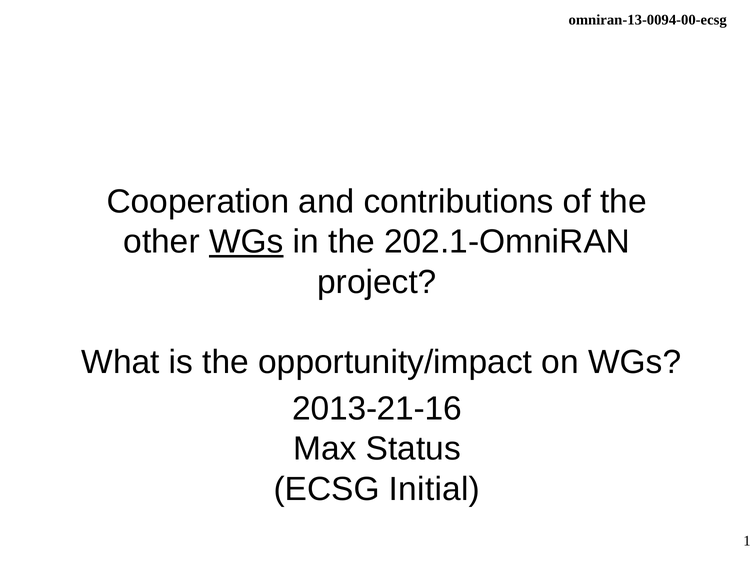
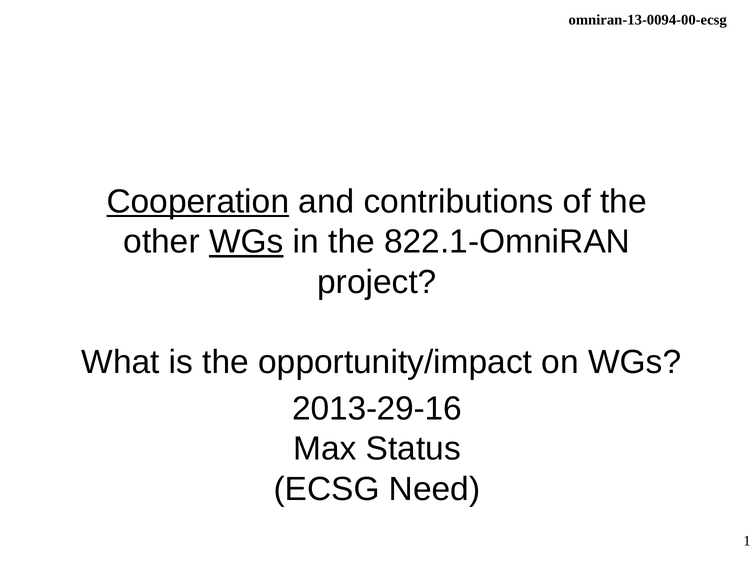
Cooperation underline: none -> present (198, 202)
202.1-OmniRAN: 202.1-OmniRAN -> 822.1-OmniRAN (507, 242)
2013-21-16: 2013-21-16 -> 2013-29-16 (377, 409)
Initial: Initial -> Need (435, 490)
